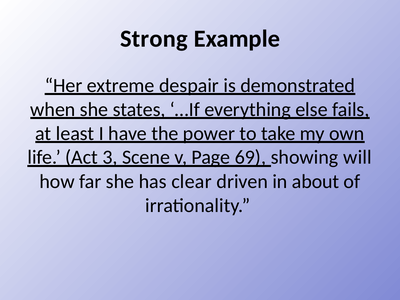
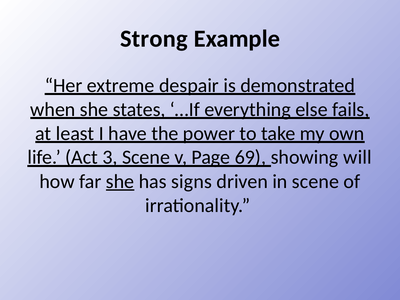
she underline: none -> present (120, 181)
clear: clear -> signs (192, 181)
in about: about -> scene (315, 181)
